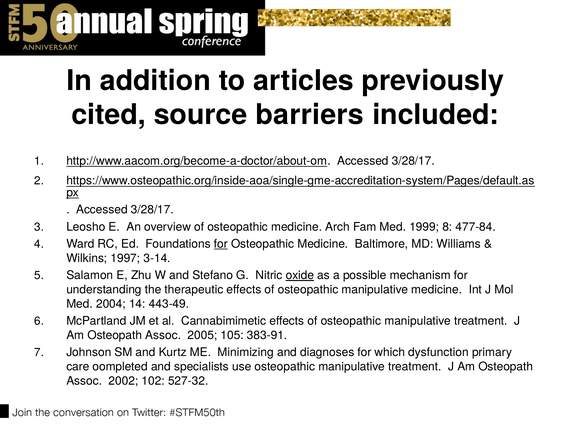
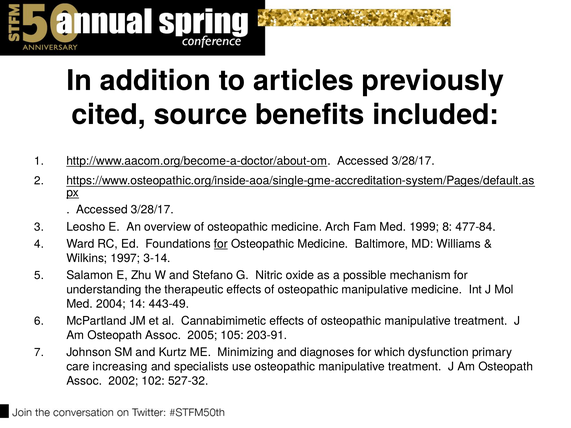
barriers: barriers -> benefits (310, 115)
oxide underline: present -> none (300, 276)
383-91: 383-91 -> 203-91 (267, 335)
oompleted: oompleted -> increasing (120, 367)
